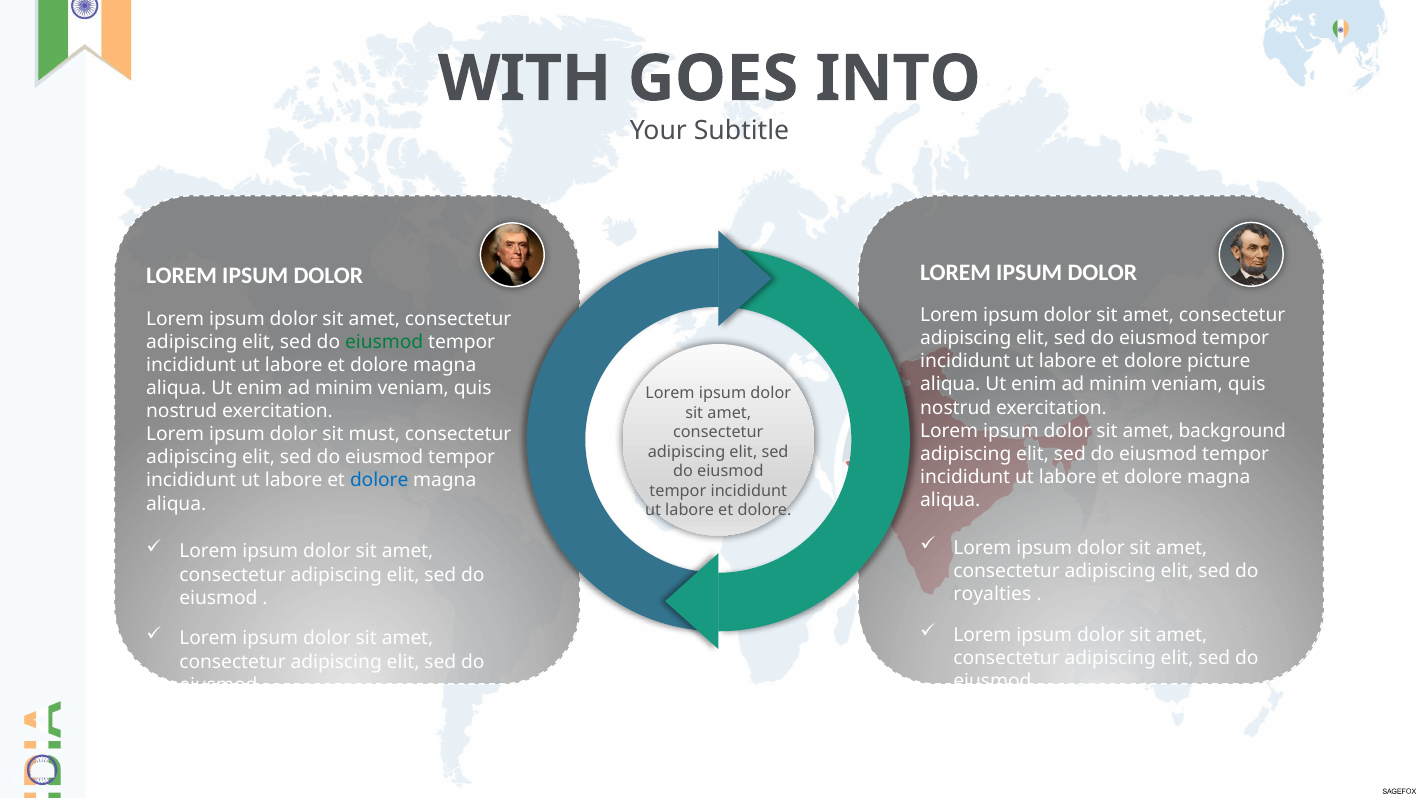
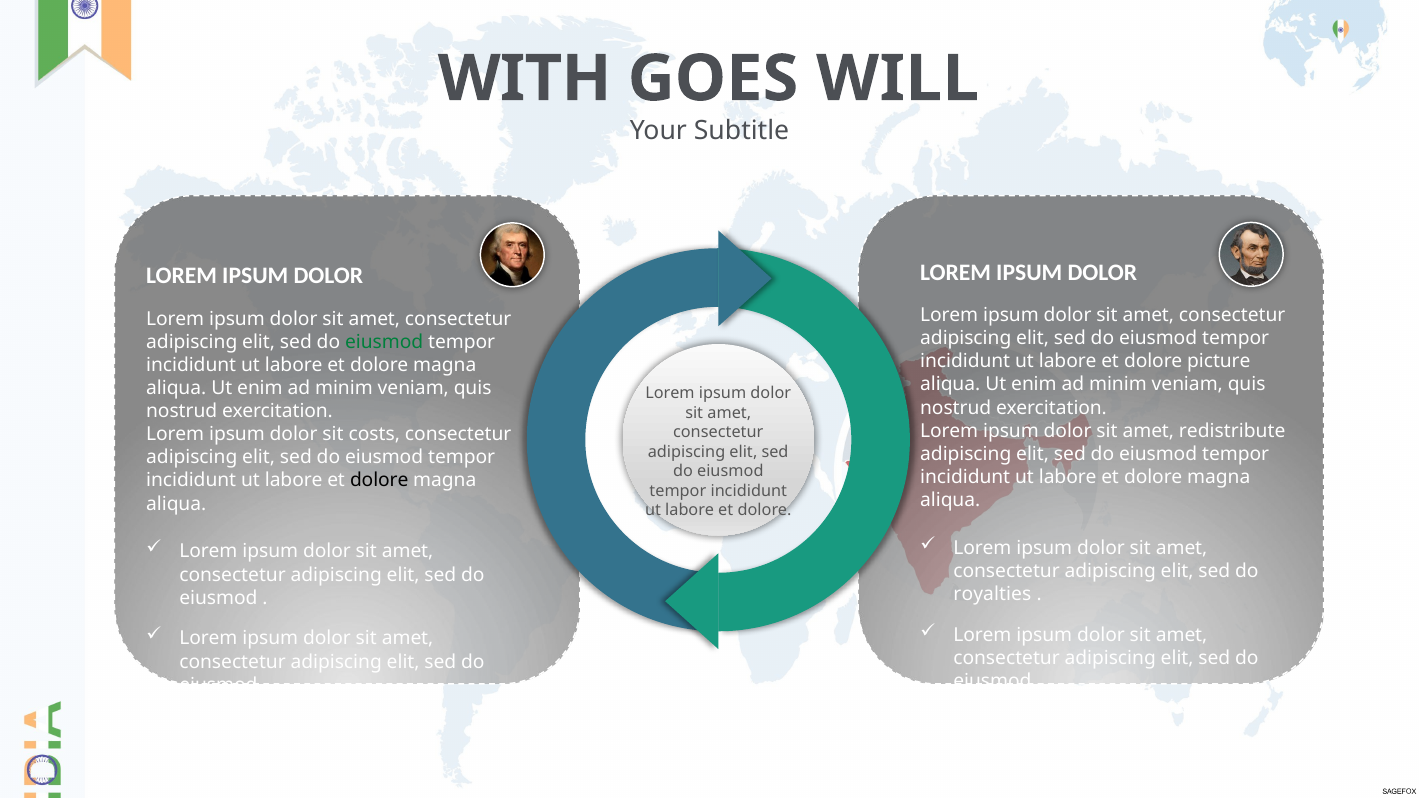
INTO: INTO -> WILL (898, 79)
background: background -> redistribute (1232, 431)
must: must -> costs (374, 435)
dolore colour: blue -> black (379, 481)
